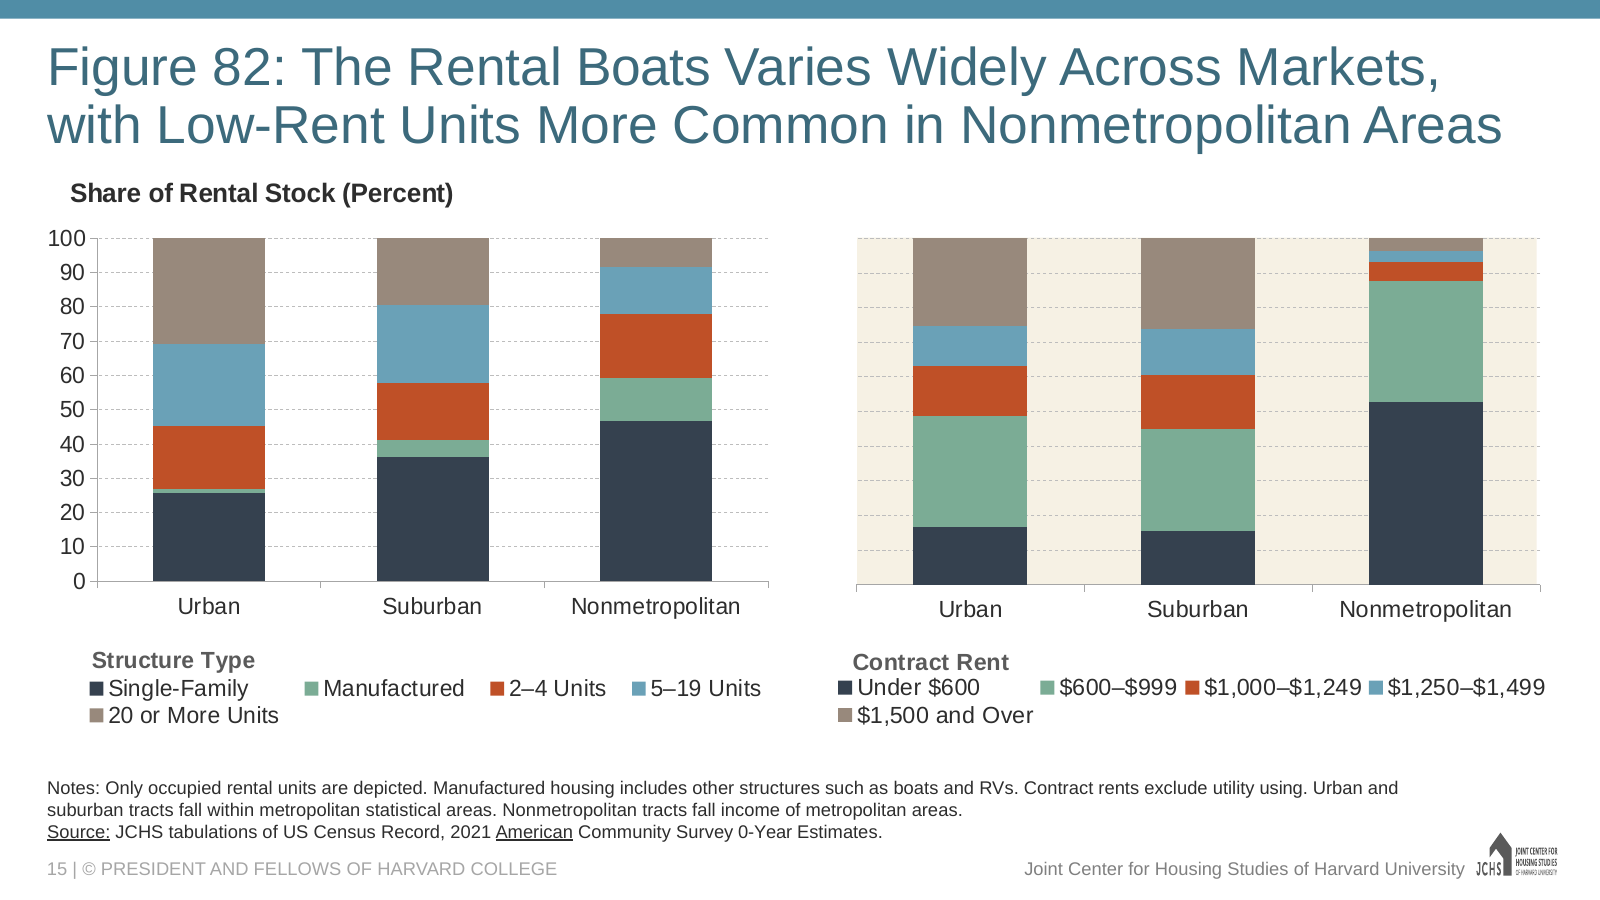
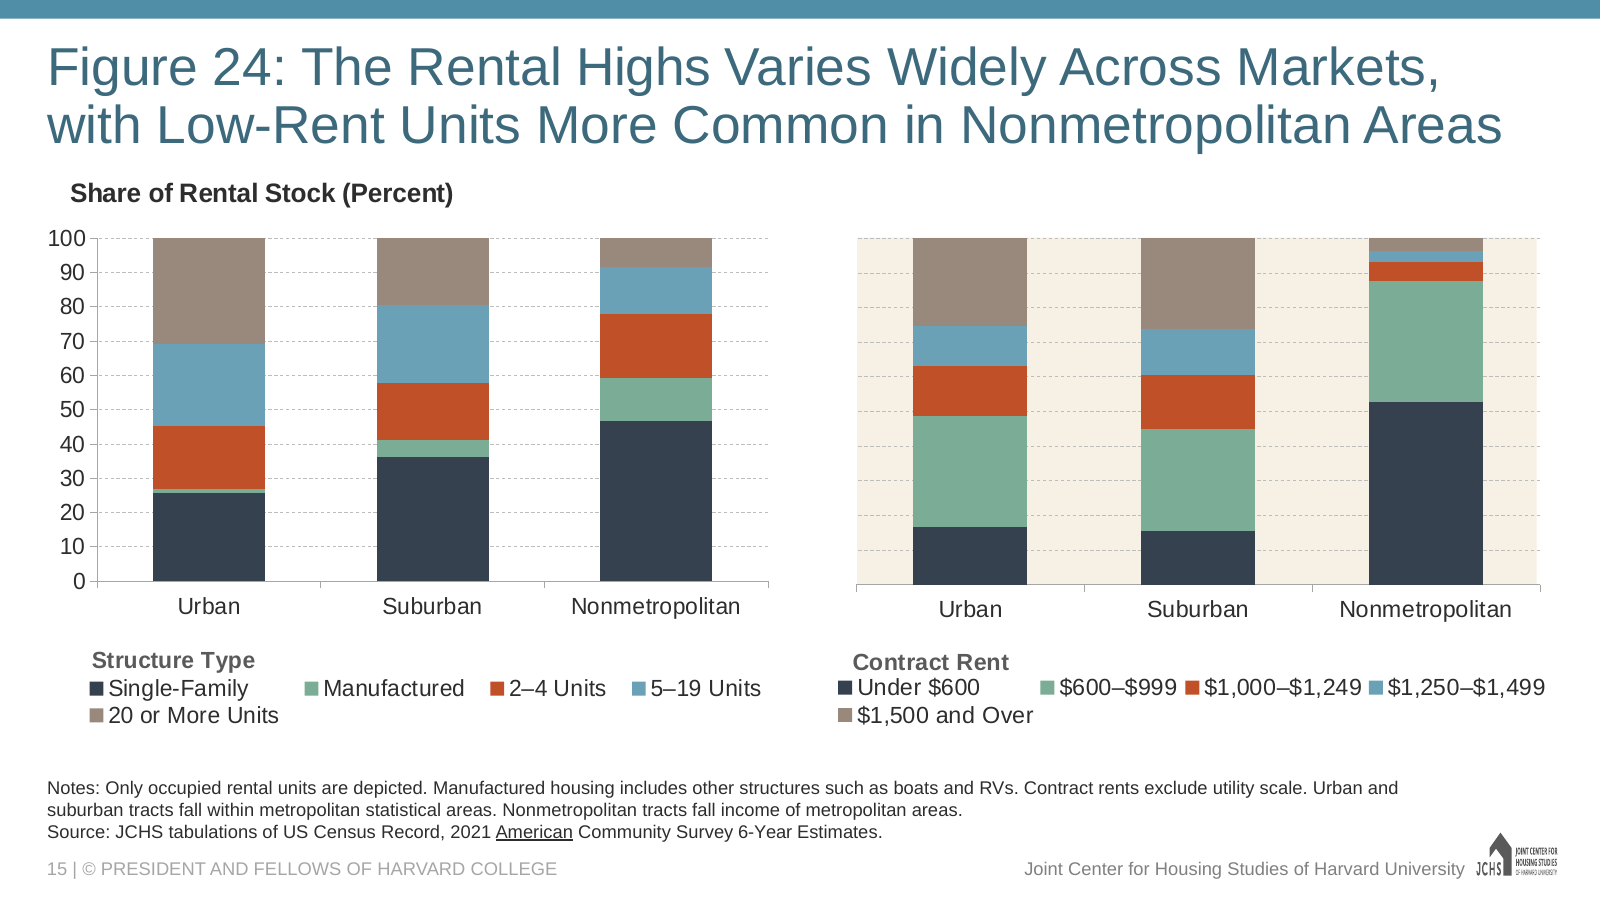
82: 82 -> 24 (250, 68)
Rental Boats: Boats -> Highs (644, 68)
using: using -> scale (1284, 788)
Source underline: present -> none (79, 832)
0-Year: 0-Year -> 6-Year (765, 832)
